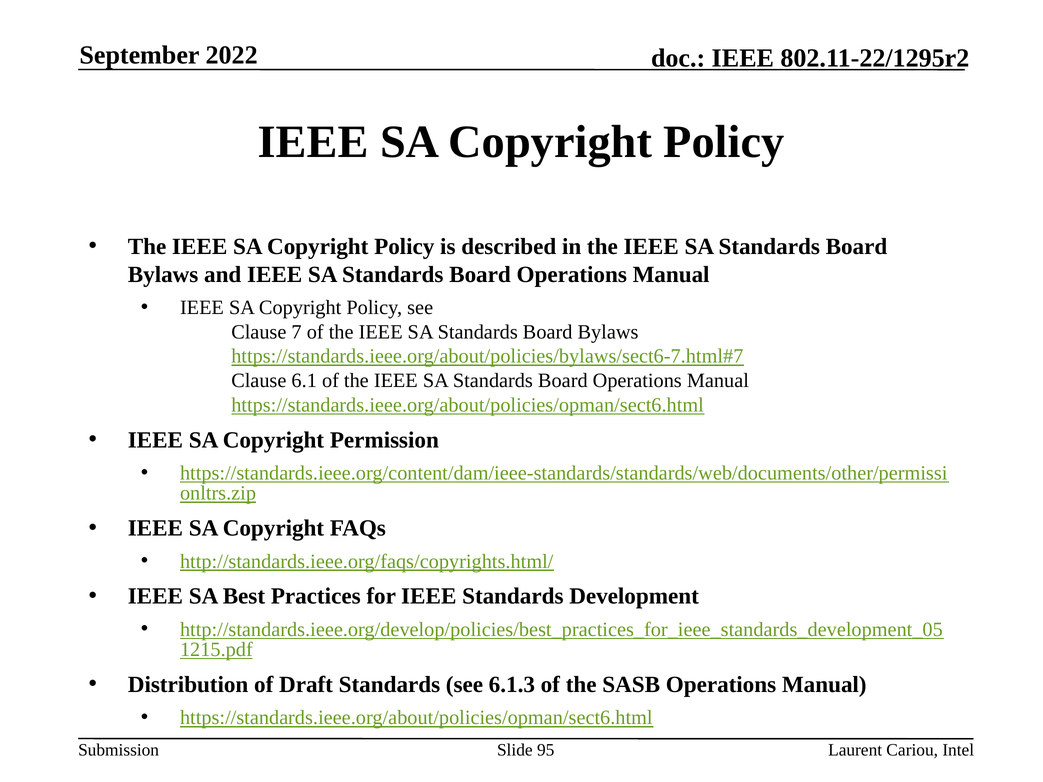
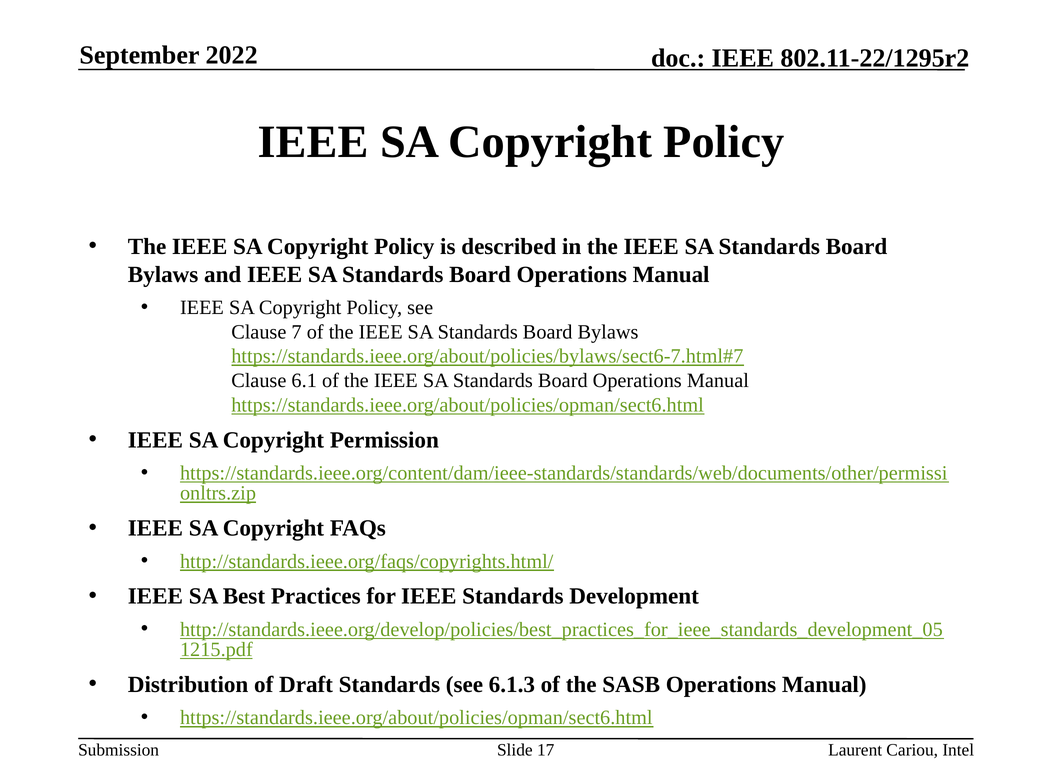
95: 95 -> 17 (546, 750)
